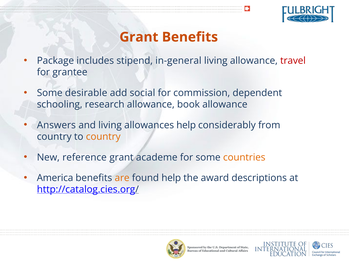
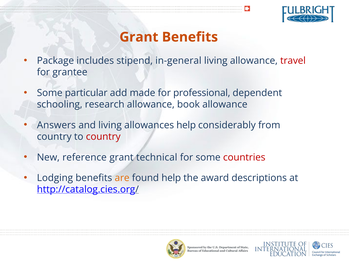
desirable: desirable -> particular (86, 93)
social: social -> made (142, 93)
commission: commission -> professional (202, 93)
country colour: orange -> red (103, 137)
academe: academe -> technical (157, 157)
countries colour: orange -> red (244, 157)
America: America -> Lodging (55, 178)
